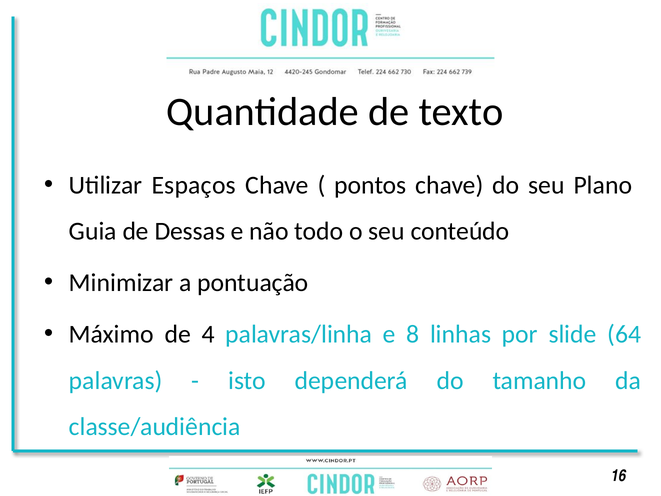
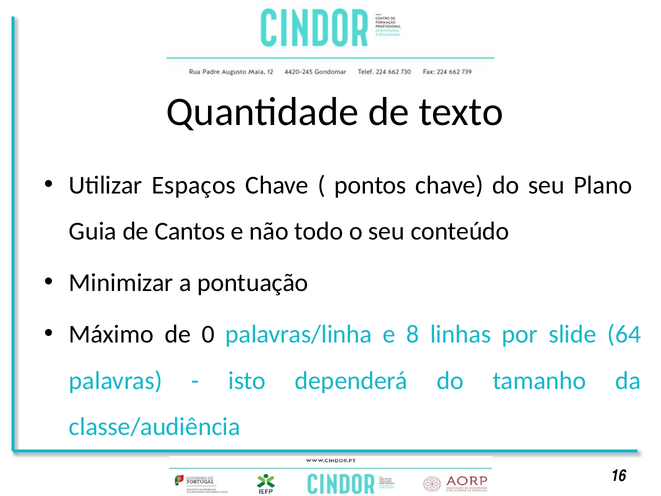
Dessas: Dessas -> Cantos (190, 231)
4: 4 -> 0 (208, 334)
